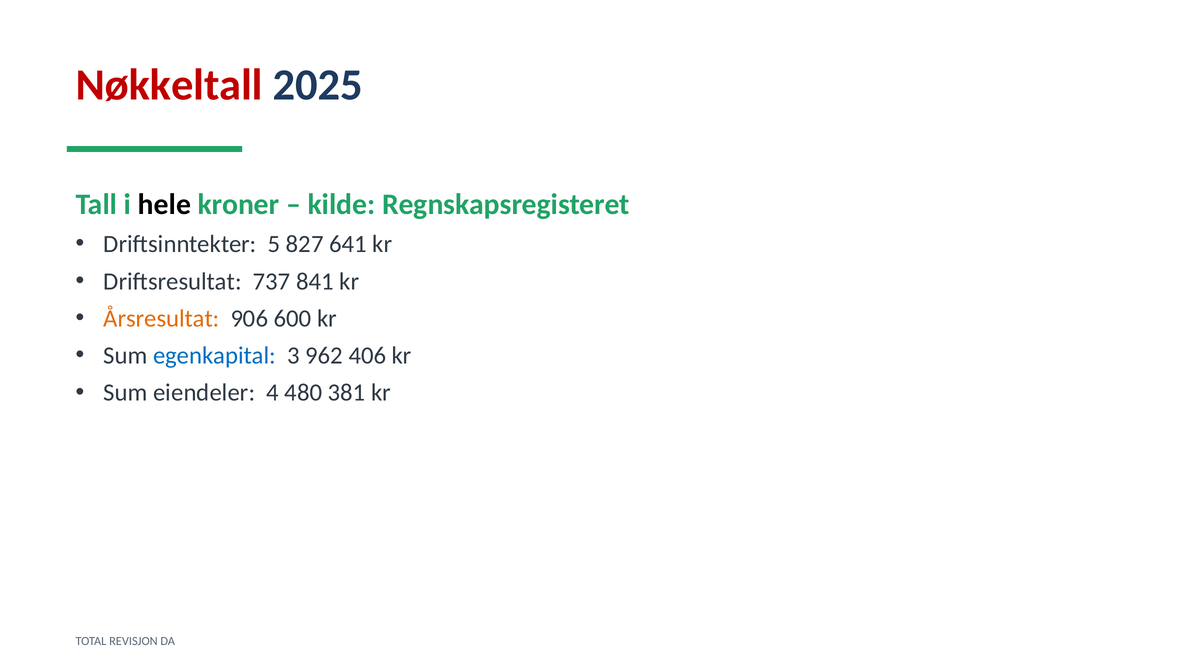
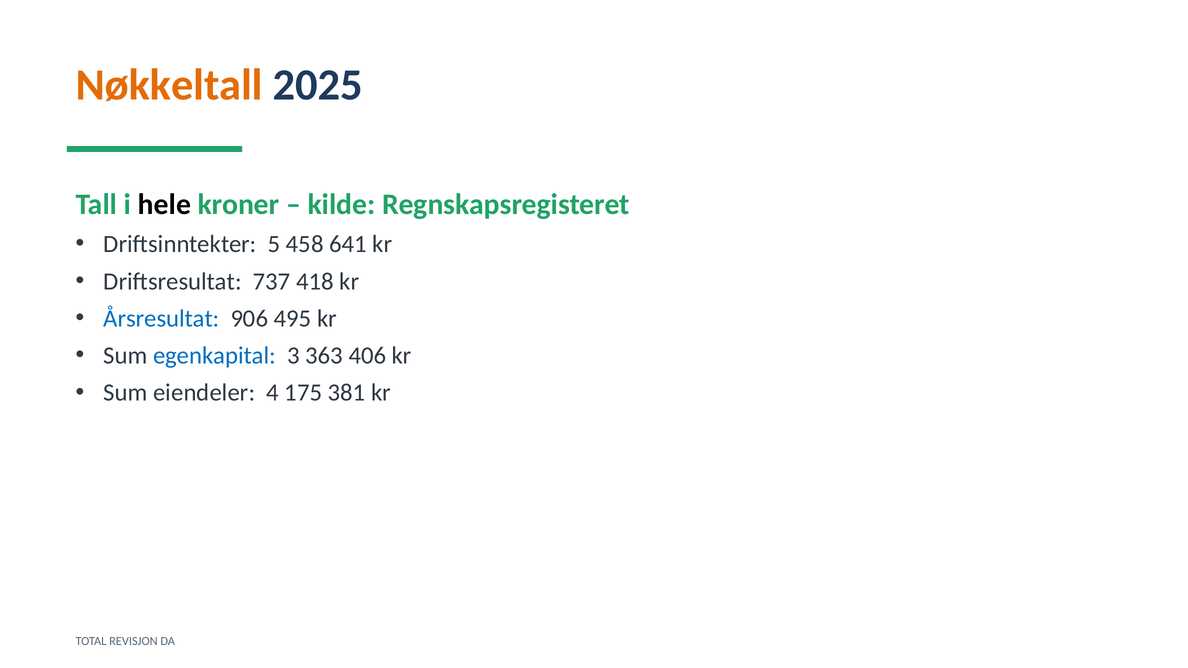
Nøkkeltall colour: red -> orange (169, 85)
827: 827 -> 458 (305, 244)
841: 841 -> 418 (315, 281)
Årsresultat colour: orange -> blue (161, 319)
600: 600 -> 495 (293, 319)
962: 962 -> 363 (324, 356)
480: 480 -> 175 (303, 393)
